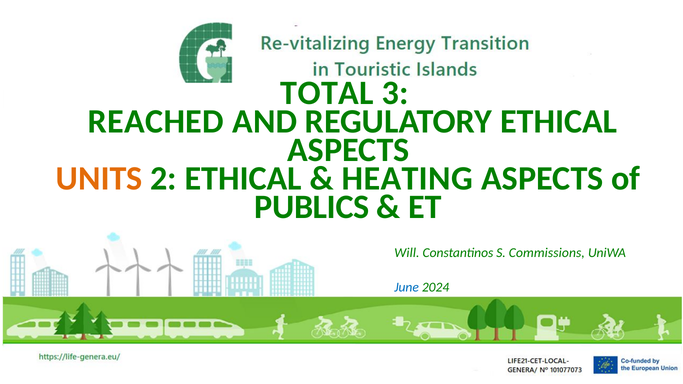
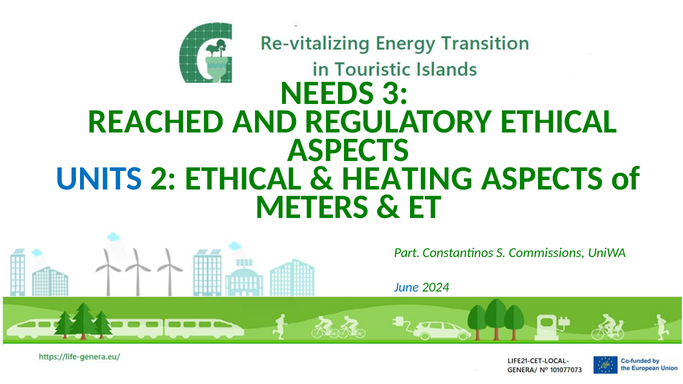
TOTAL: TOTAL -> NEEDS (327, 93)
UNITS colour: orange -> blue (99, 179)
PUBLICS: PUBLICS -> METERS (312, 207)
Will: Will -> Part (407, 253)
